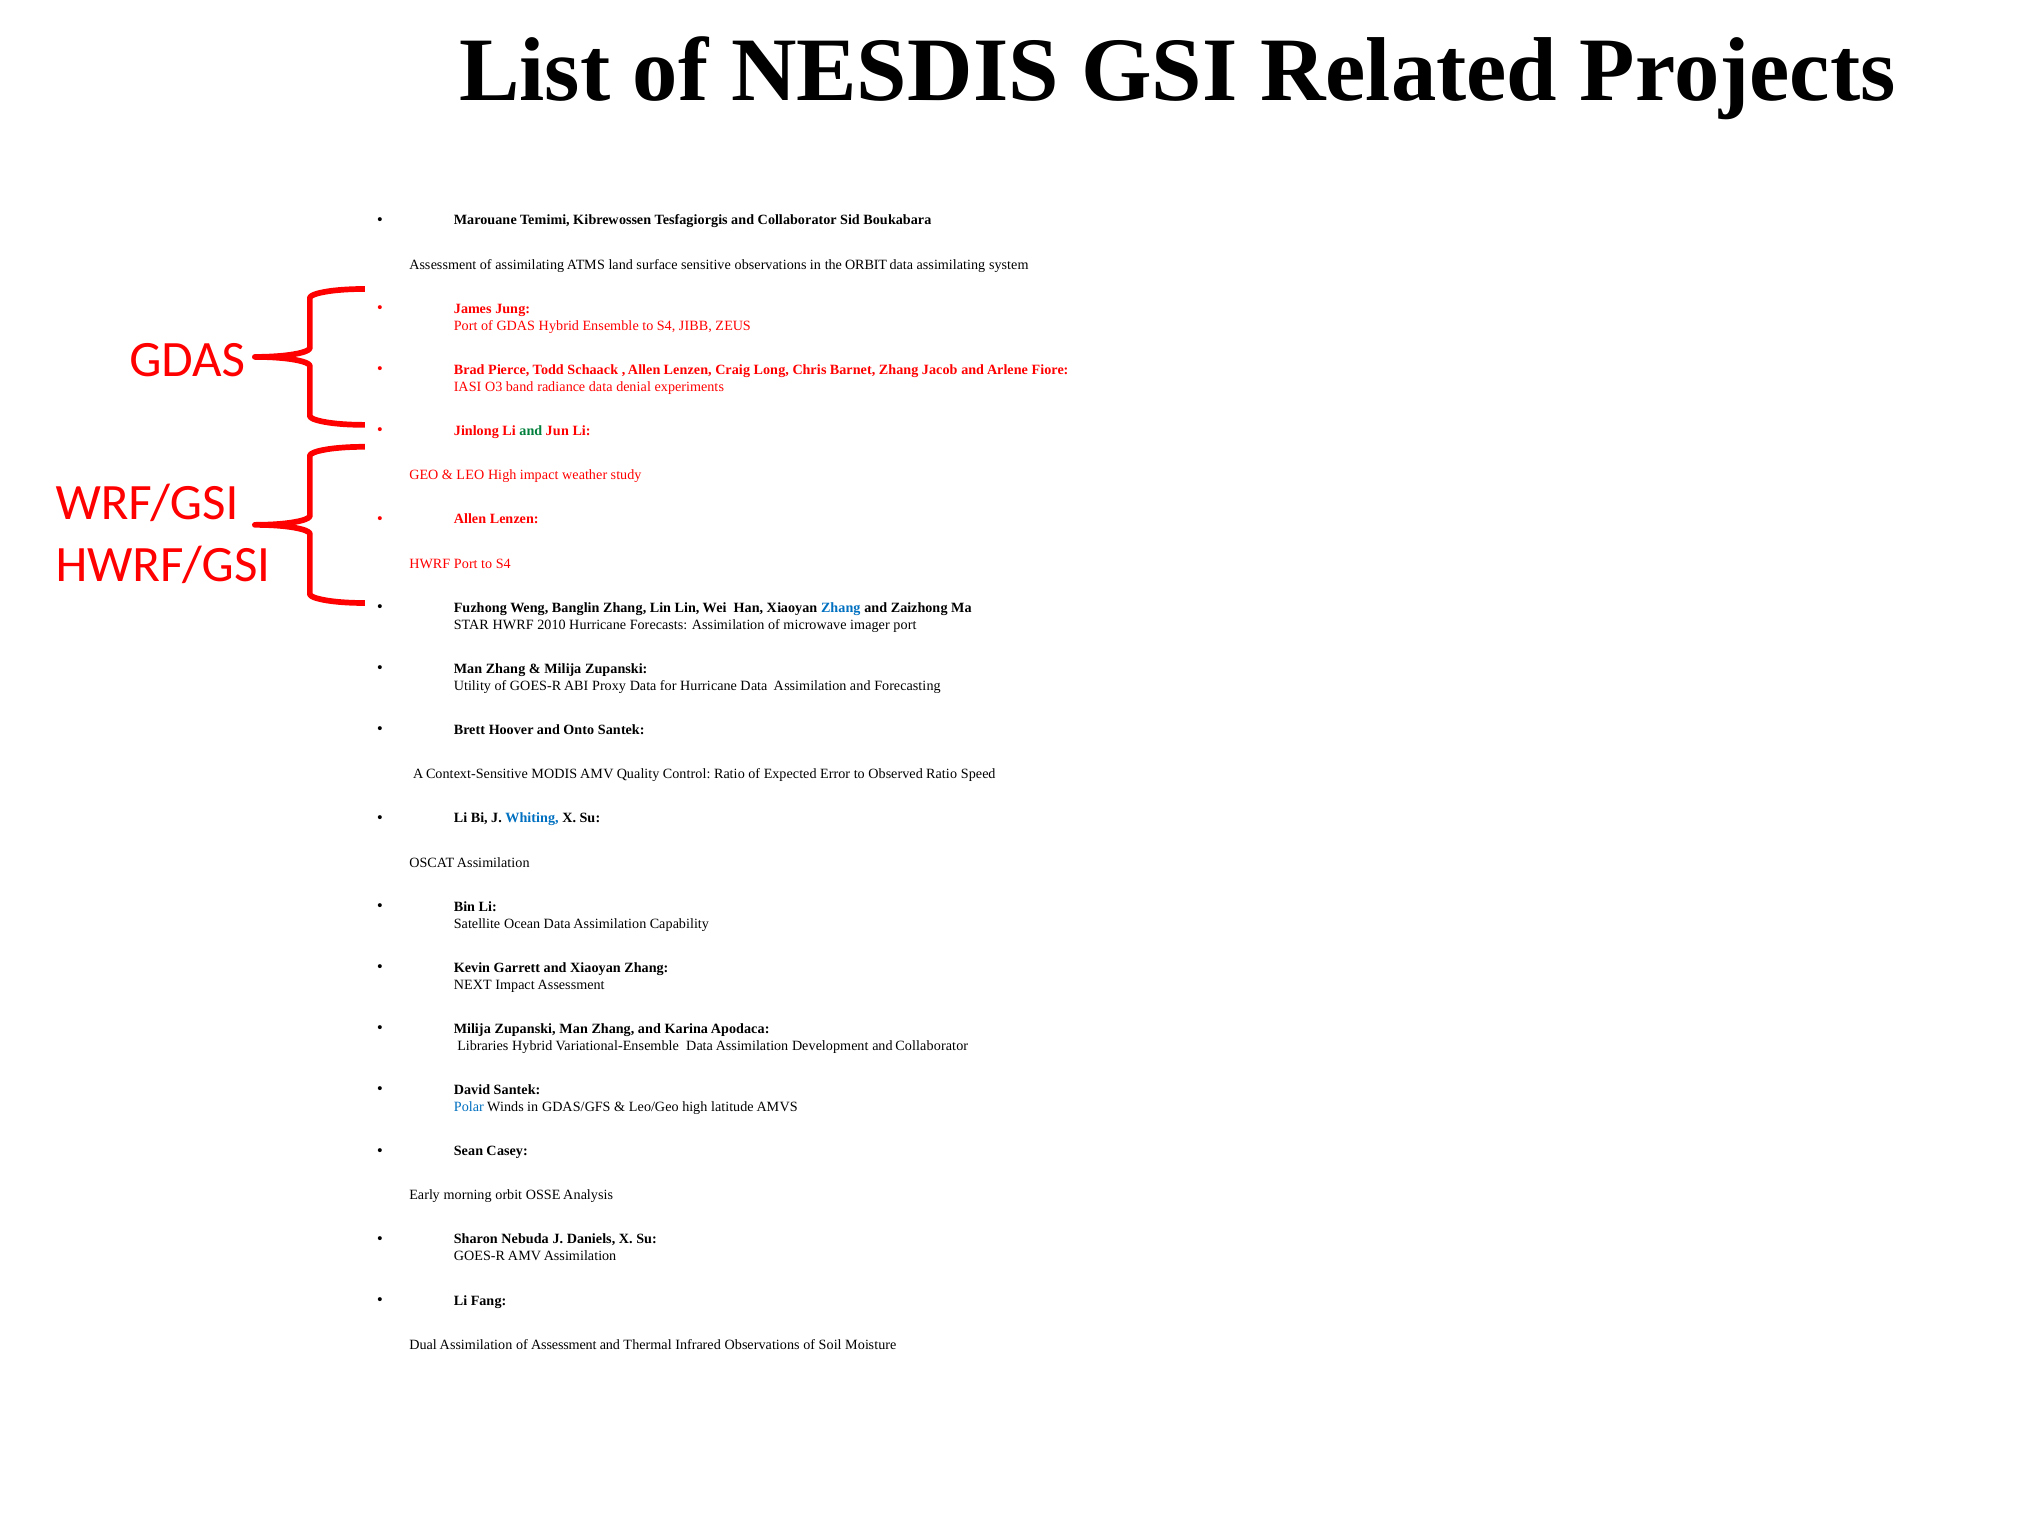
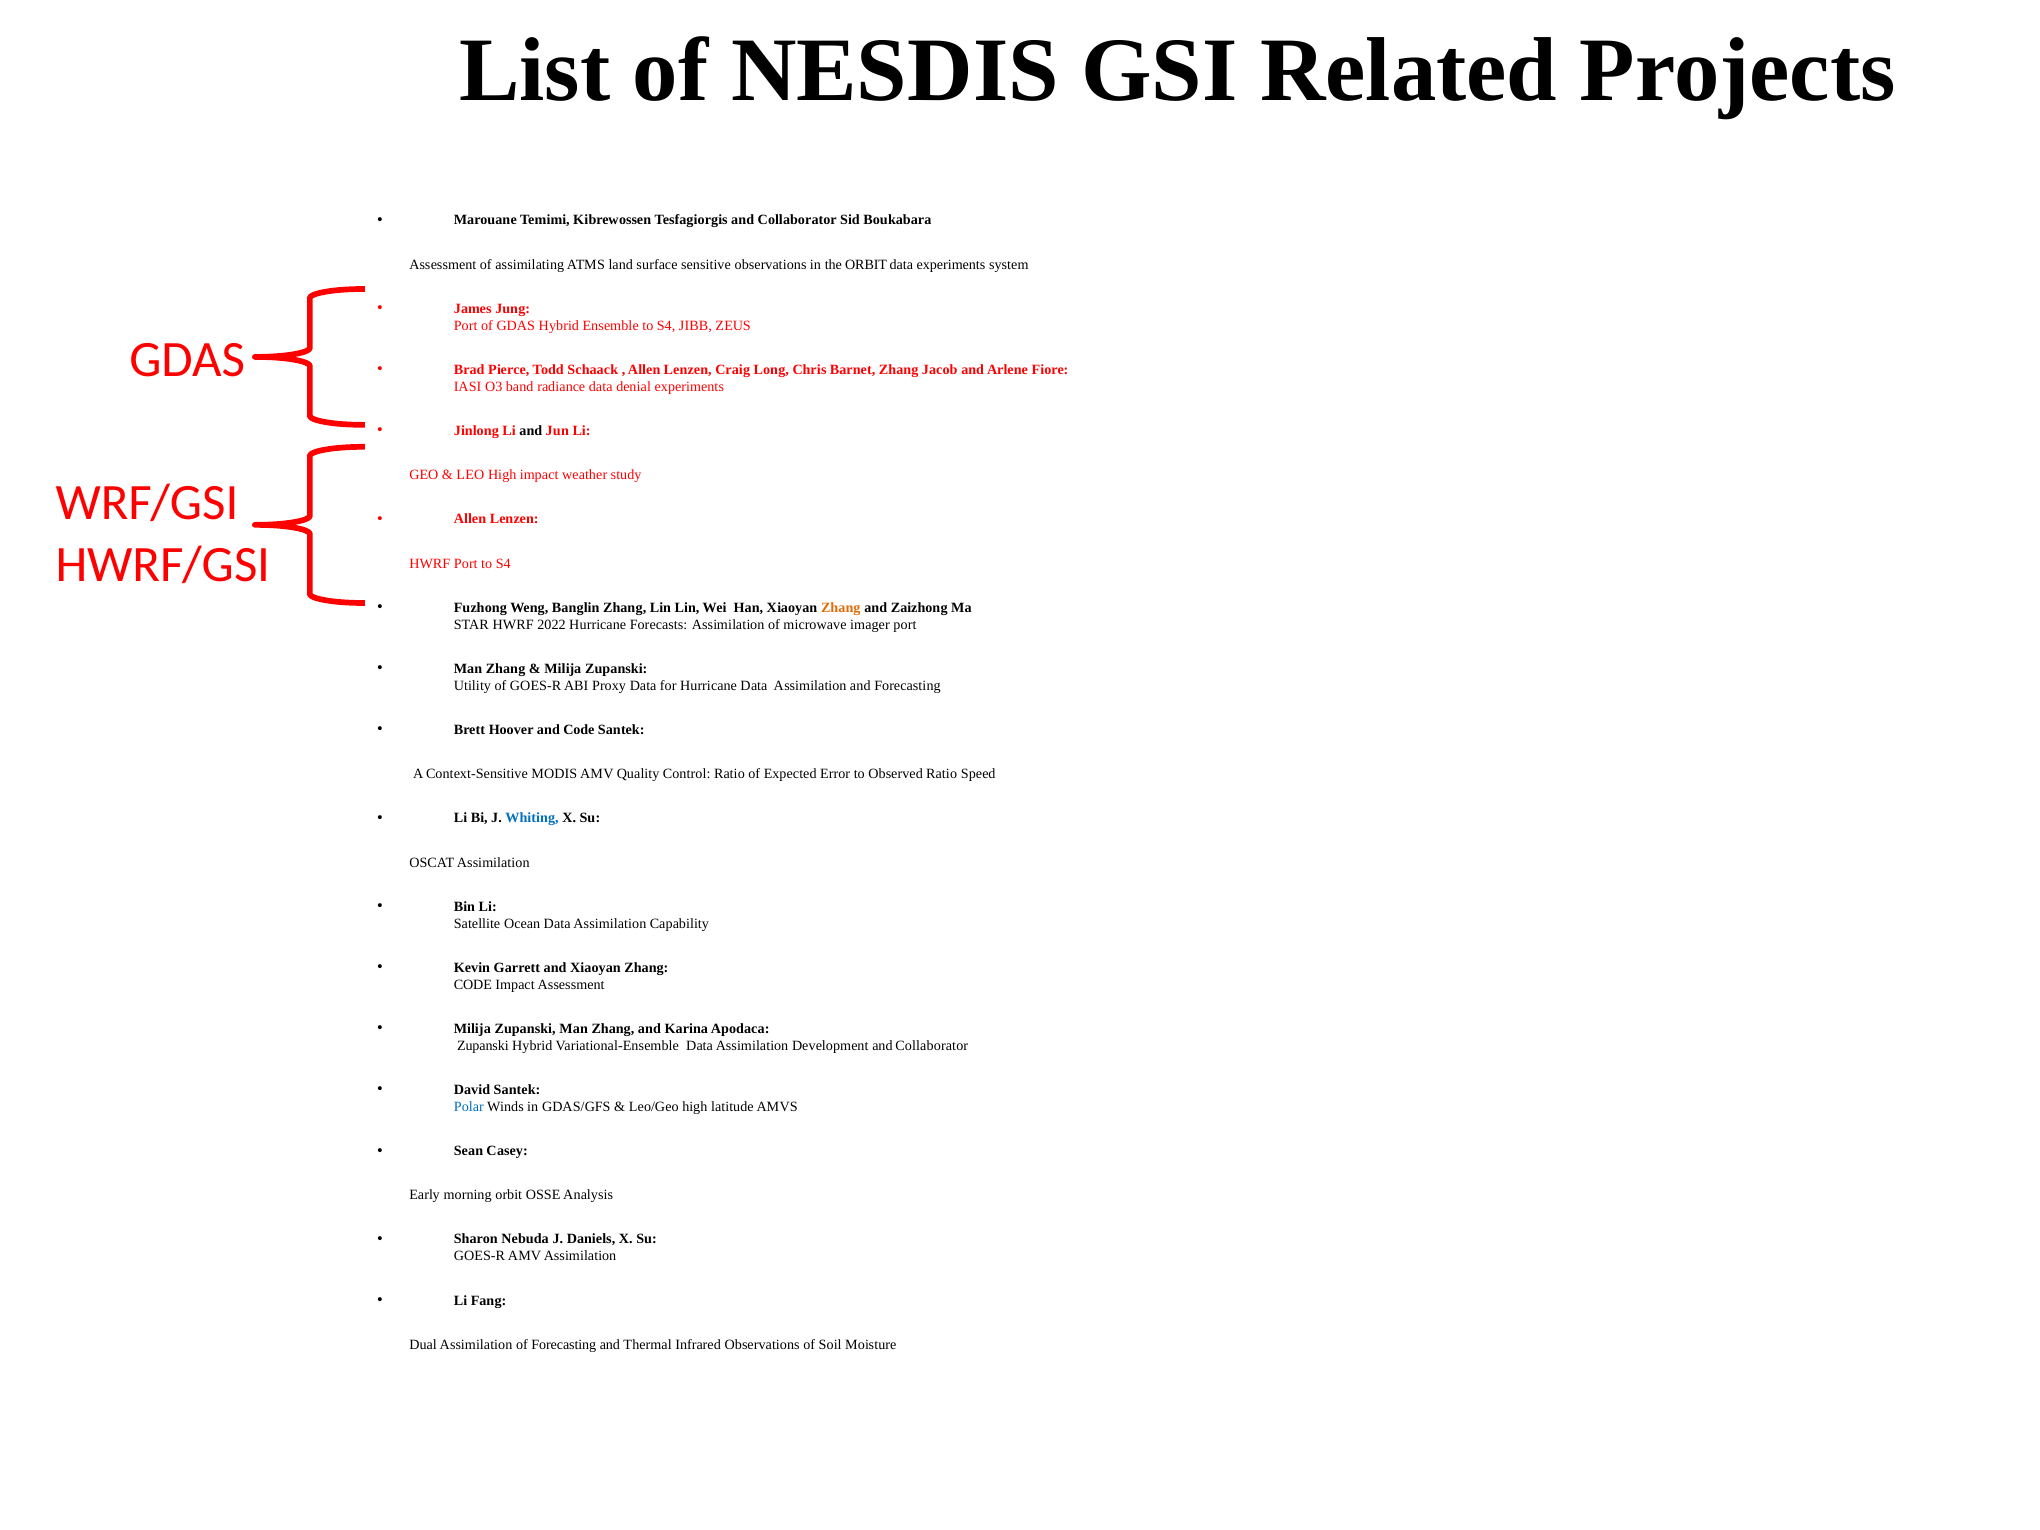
data assimilating: assimilating -> experiments (951, 264)
and colour: green -> black (531, 431)
Zhang colour: blue -> orange (841, 608)
2010: 2010 -> 2022 (551, 625)
and Onto: Onto -> Code (579, 730)
NEXT: NEXT -> CODE (473, 985)
Libraries: Libraries -> Zupanski (483, 1046)
of Assessment: Assessment -> Forecasting (564, 1345)
